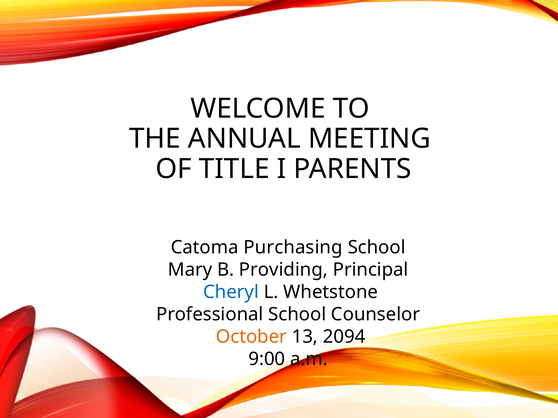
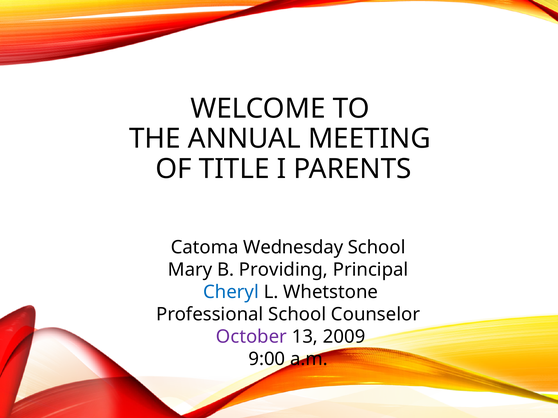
Purchasing: Purchasing -> Wednesday (293, 248)
October colour: orange -> purple (251, 337)
2094: 2094 -> 2009 (344, 337)
